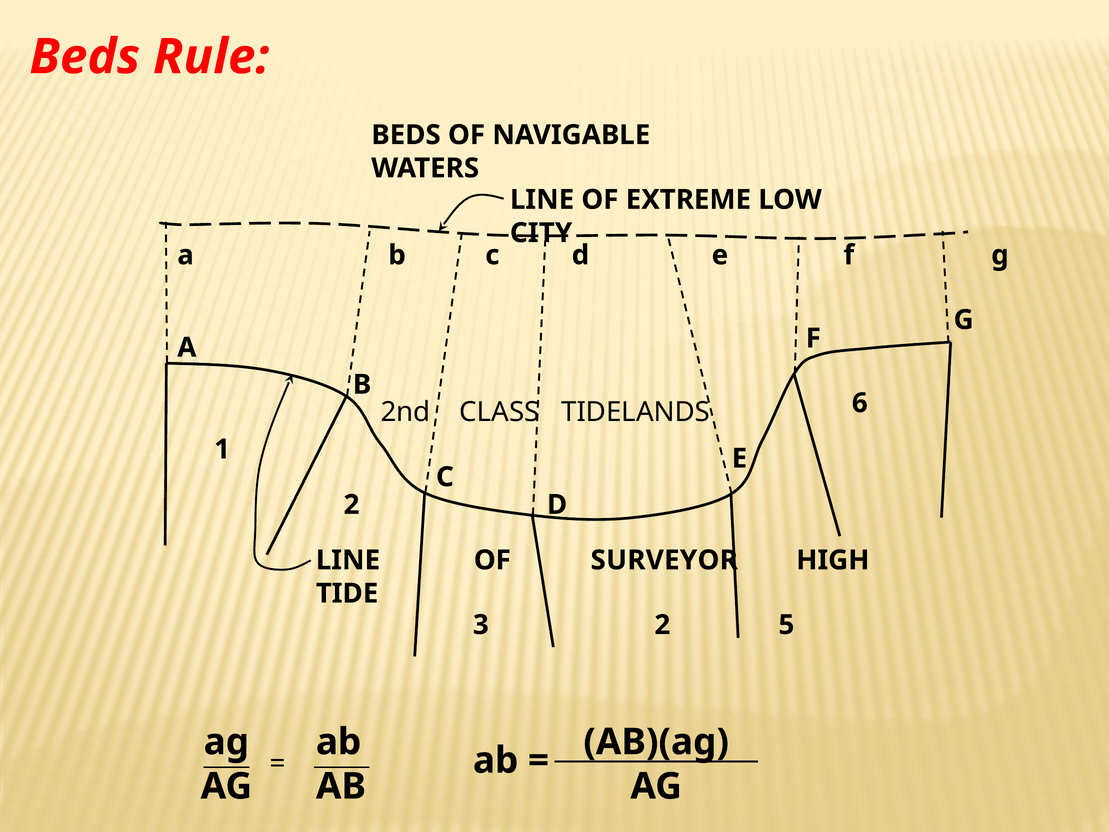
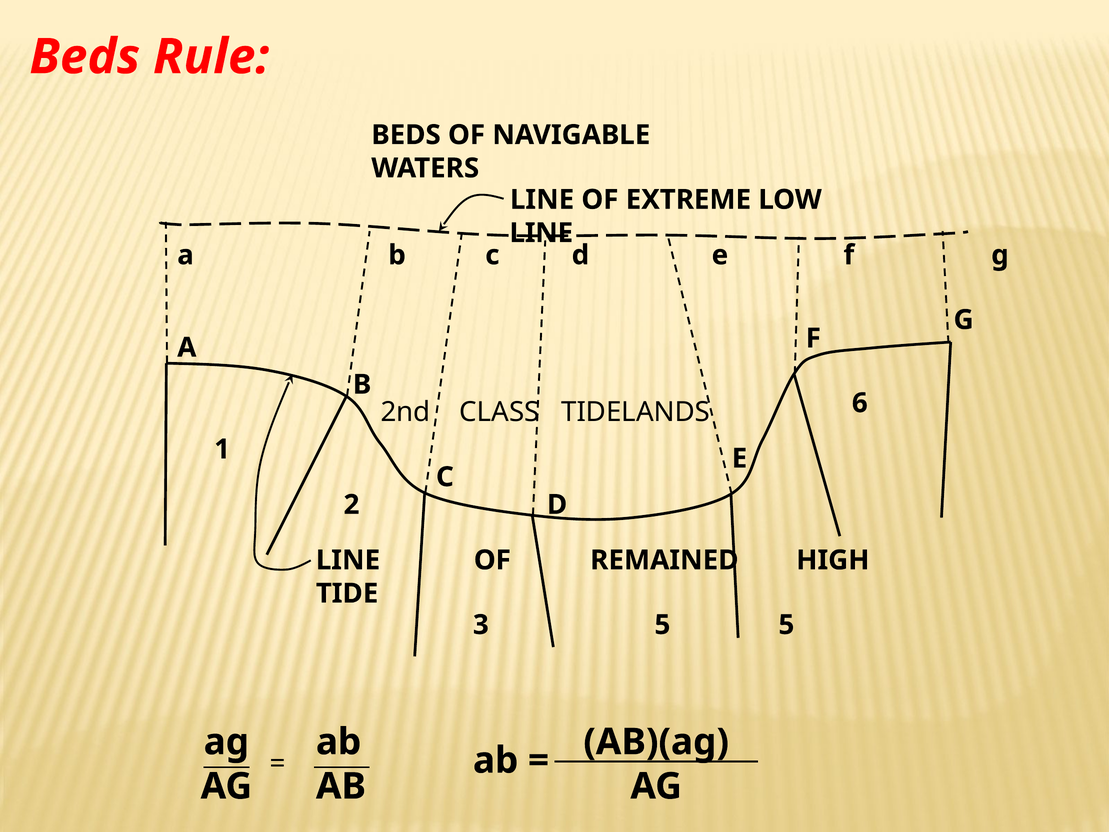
CITY: CITY -> LINE (541, 233)
SURVEYOR: SURVEYOR -> REMAINED (664, 560)
3 2: 2 -> 5 (662, 625)
